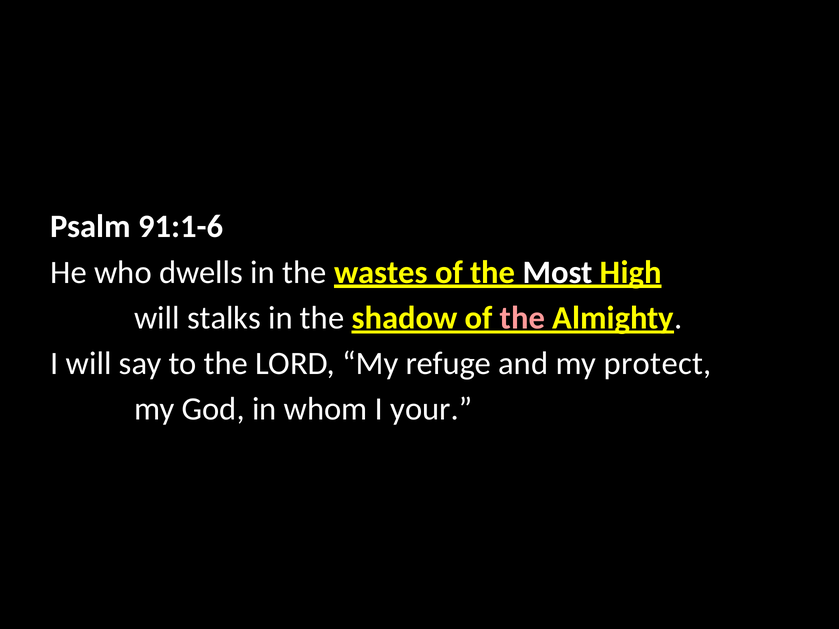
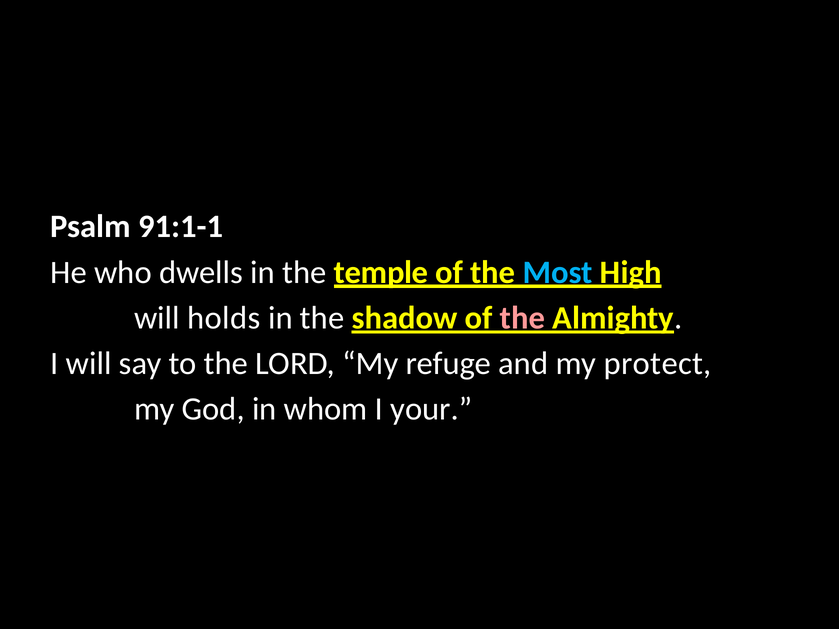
91:1-6: 91:1-6 -> 91:1-1 (181, 227)
wastes: wastes -> temple (381, 272)
Most colour: white -> light blue (558, 272)
stalks: stalks -> holds (224, 318)
